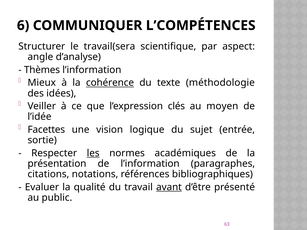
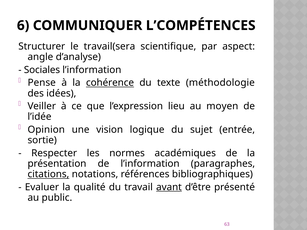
Thèmes: Thèmes -> Sociales (42, 70)
Mieux: Mieux -> Pense (42, 83)
clés: clés -> lieu (176, 106)
Facettes: Facettes -> Opinion (46, 130)
les underline: present -> none (93, 153)
citations underline: none -> present (48, 174)
